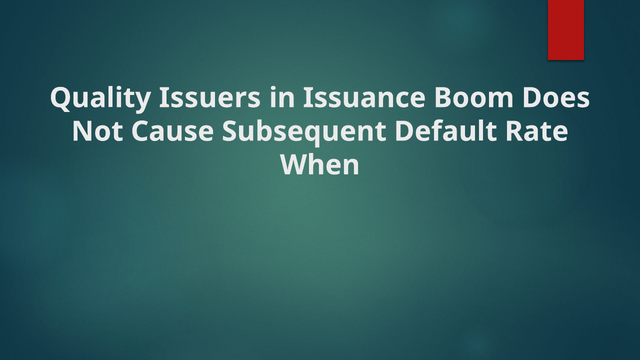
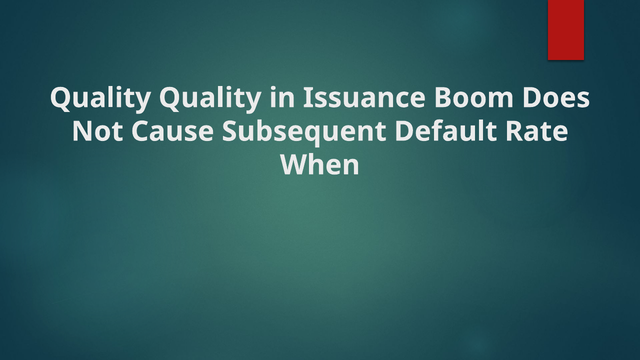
Quality Issuers: Issuers -> Quality (210, 98)
